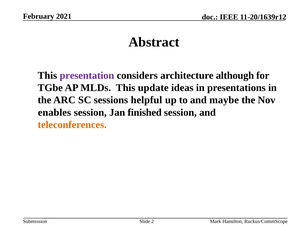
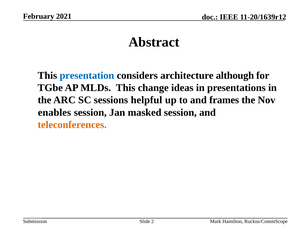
presentation colour: purple -> blue (87, 75)
update: update -> change (153, 88)
maybe: maybe -> frames (224, 100)
finished: finished -> masked (145, 112)
